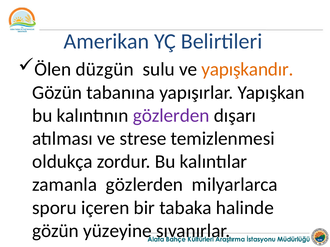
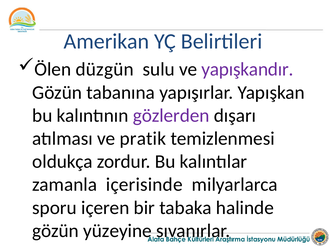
yapışkandır colour: orange -> purple (247, 70)
strese: strese -> pratik (143, 139)
zamanla gözlerden: gözlerden -> içerisinde (144, 185)
